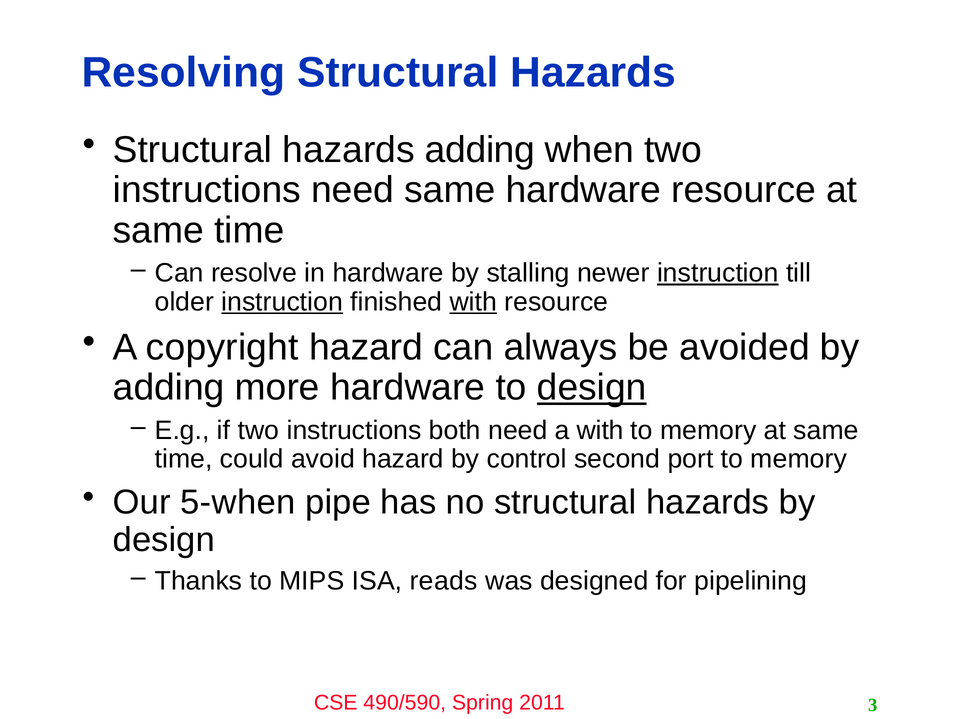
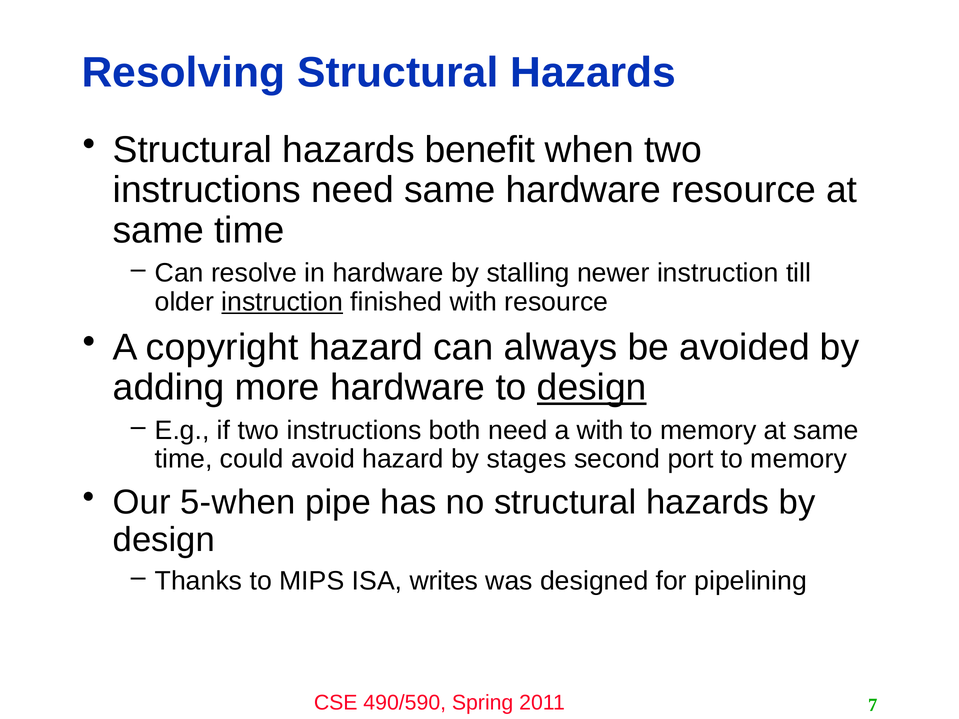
hazards adding: adding -> benefit (480, 150)
instruction underline: present -> none (718, 273)
with underline: present -> none (473, 302)
control: control -> stages (527, 459)
reads: reads -> writes (444, 581)
3: 3 -> 7 (873, 705)
